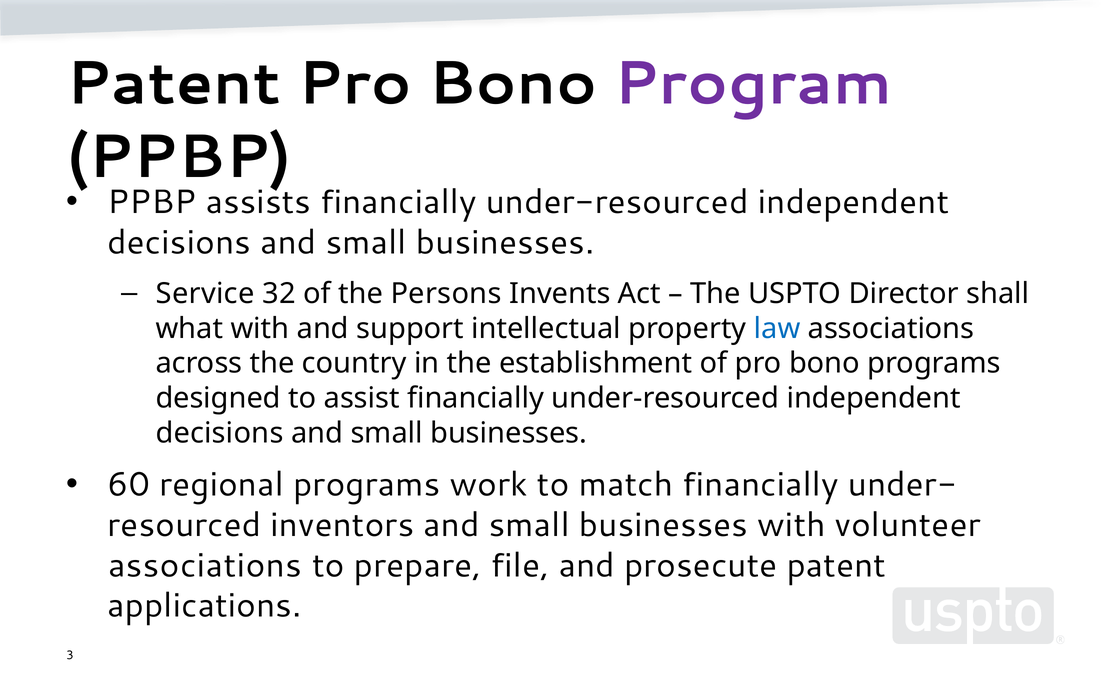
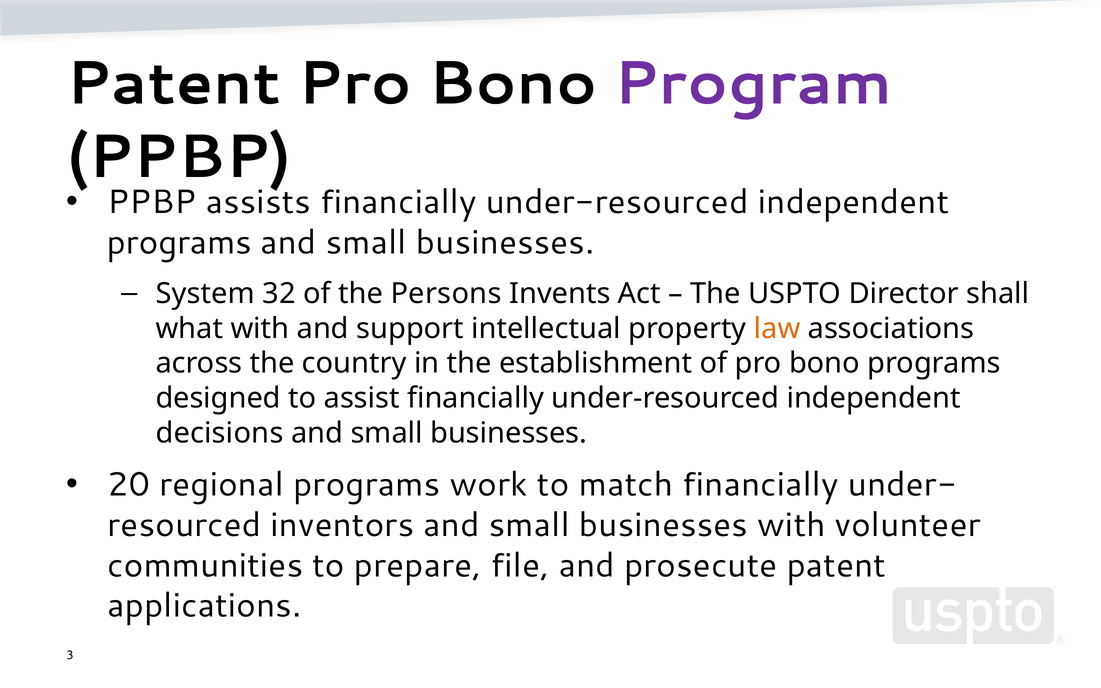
decisions: decisions -> programs (179, 243)
Service: Service -> System (205, 294)
law colour: blue -> orange (777, 329)
60: 60 -> 20 (129, 485)
associations: associations -> communities (205, 566)
